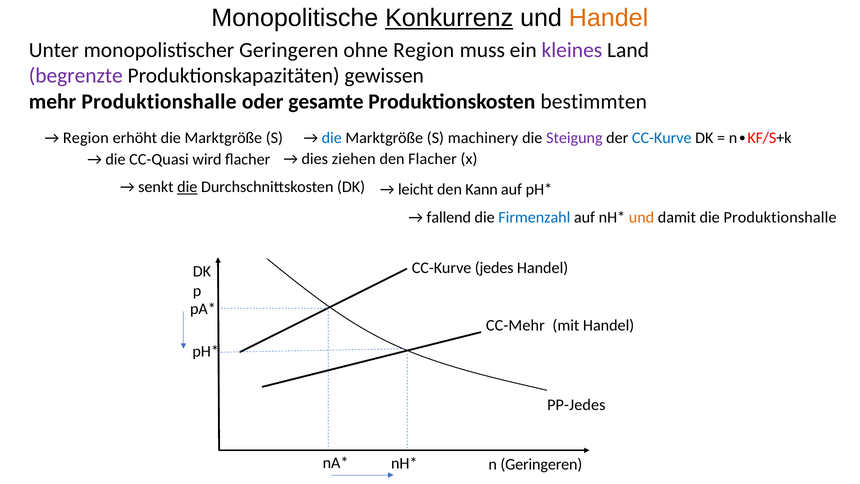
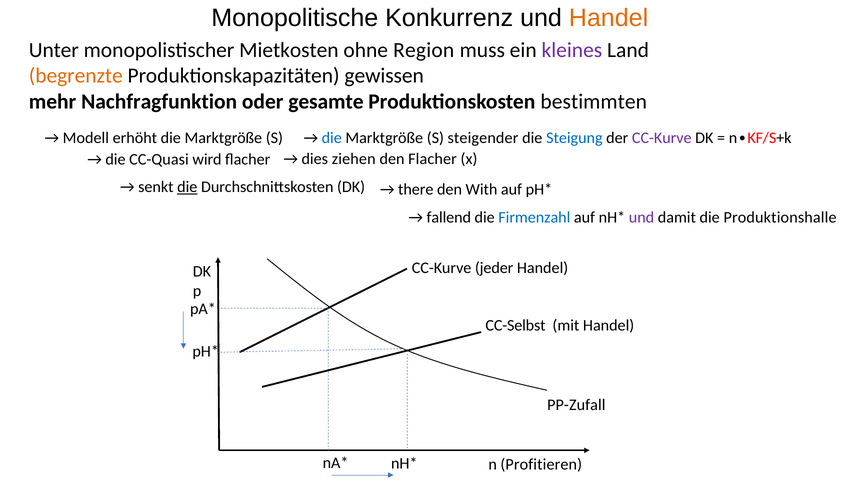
Konkurrenz underline: present -> none (449, 18)
monopolistischer Geringeren: Geringeren -> Mietkosten (289, 50)
begrenzte colour: purple -> orange (76, 76)
mehr Produktionshalle: Produktionshalle -> Nachfragfunktion (159, 102)
Region: Region -> Modell (86, 138)
machinery: machinery -> steigender (483, 138)
Steigung colour: purple -> blue (574, 138)
CC-Kurve colour: blue -> purple (662, 138)
leicht: leicht -> there (416, 189)
Kann: Kann -> With (481, 189)
und colour: orange -> purple (642, 217)
jedes: jedes -> jeder (494, 268)
CC-Mehr: CC-Mehr -> CC-Selbst (516, 325)
PP-Jedes: PP-Jedes -> PP-Zufall (576, 405)
n Geringeren: Geringeren -> Profitieren (541, 464)
